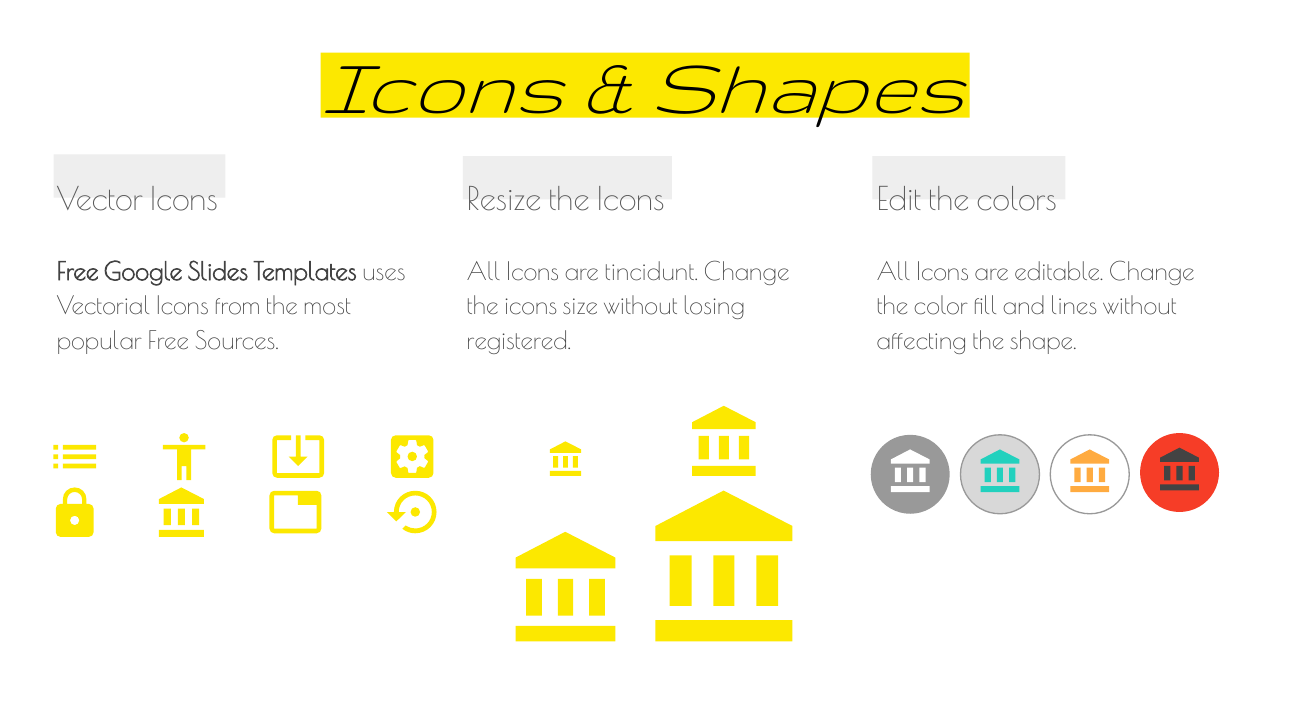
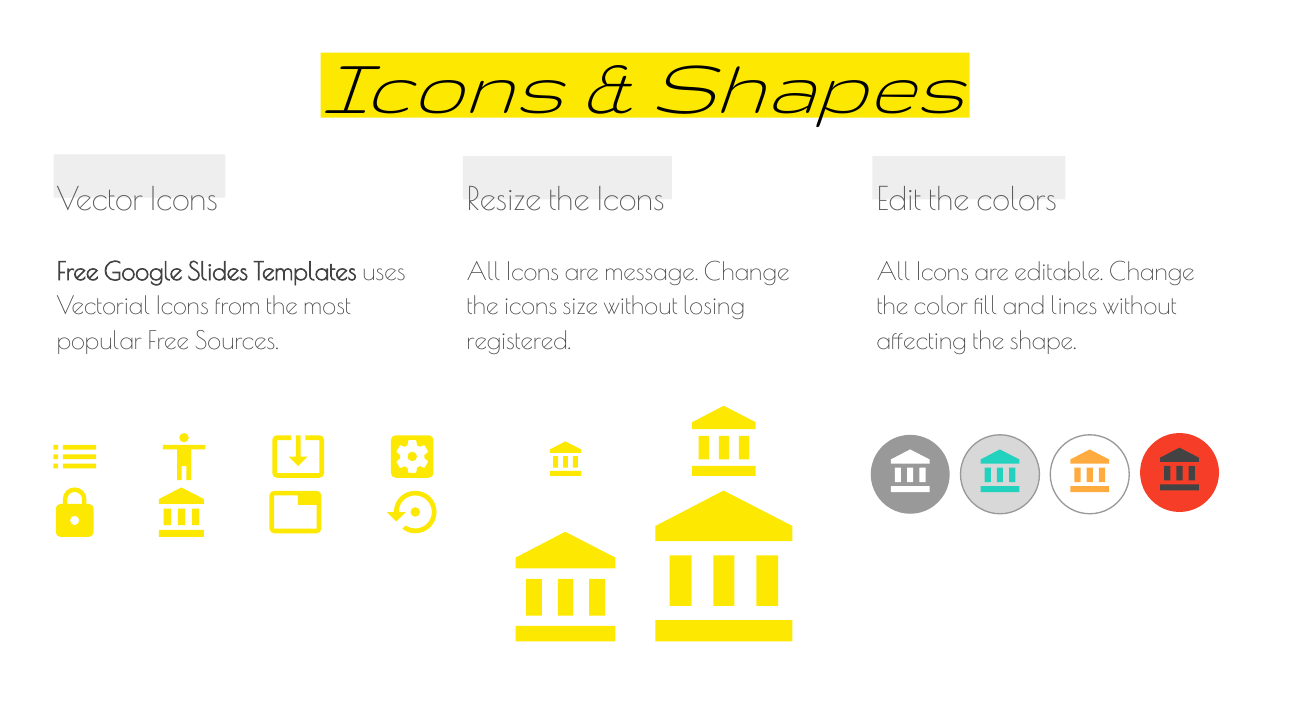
tincidunt: tincidunt -> message (651, 272)
